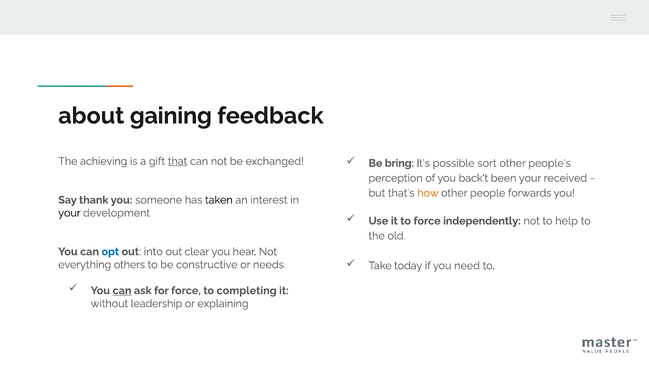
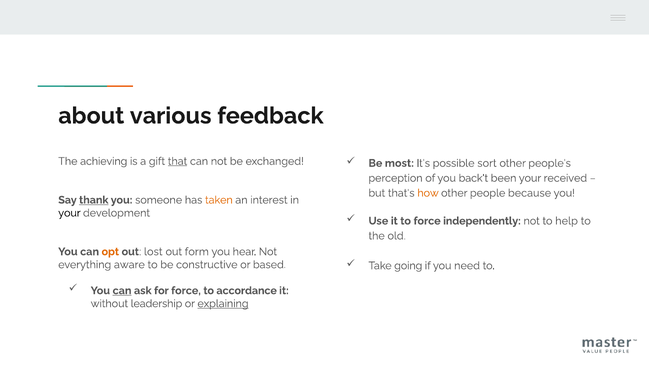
gaining: gaining -> various (171, 116)
bring: bring -> most (399, 163)
forwards: forwards -> because (530, 193)
thank underline: none -> present (94, 200)
taken colour: black -> orange (219, 200)
opt colour: blue -> orange (110, 252)
into: into -> lost (153, 252)
clear: clear -> form (197, 252)
others: others -> aware (129, 265)
needs: needs -> based (269, 265)
today: today -> going (408, 266)
completing: completing -> accordance (247, 291)
explaining underline: none -> present (223, 304)
